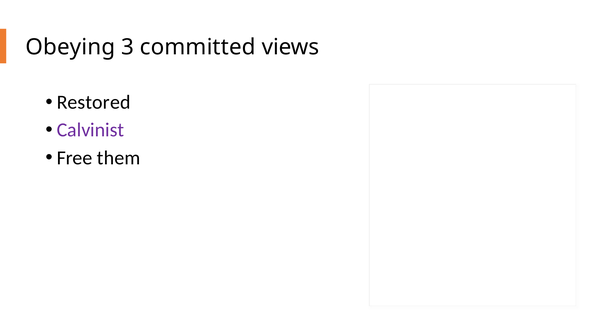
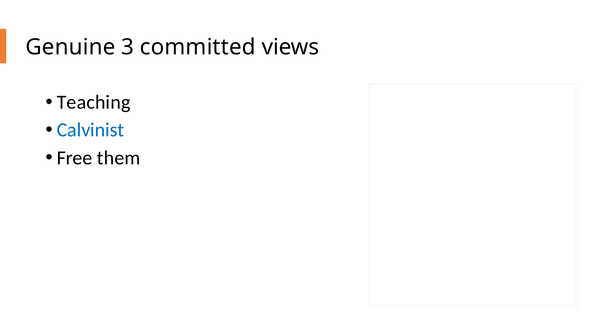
Obeying: Obeying -> Genuine (70, 47)
Restored: Restored -> Teaching (94, 102)
Calvinist colour: purple -> blue (90, 130)
